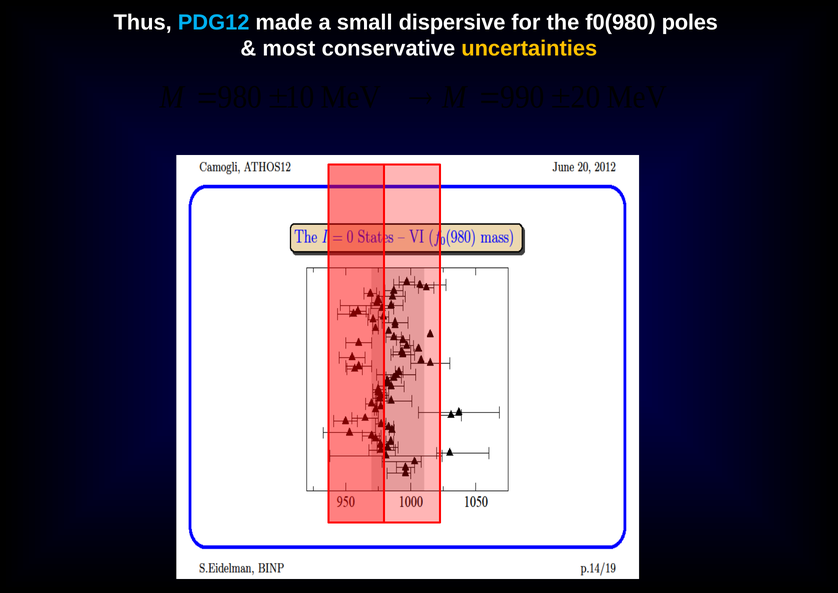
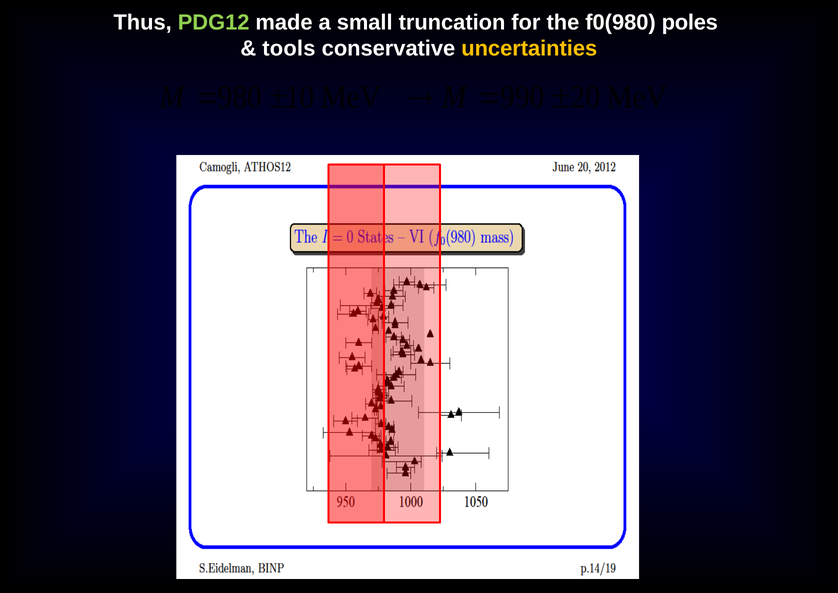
PDG12 colour: light blue -> light green (214, 22)
dispersive: dispersive -> truncation (452, 22)
most: most -> tools (289, 49)
